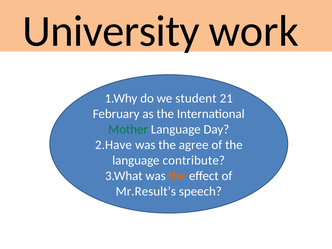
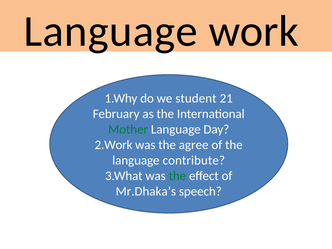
University: University -> Language (111, 31)
2.Have: 2.Have -> 2.Work (114, 145)
the colour: orange -> green (177, 176)
Mr.Result’s: Mr.Result’s -> Mr.Dhaka’s (146, 191)
